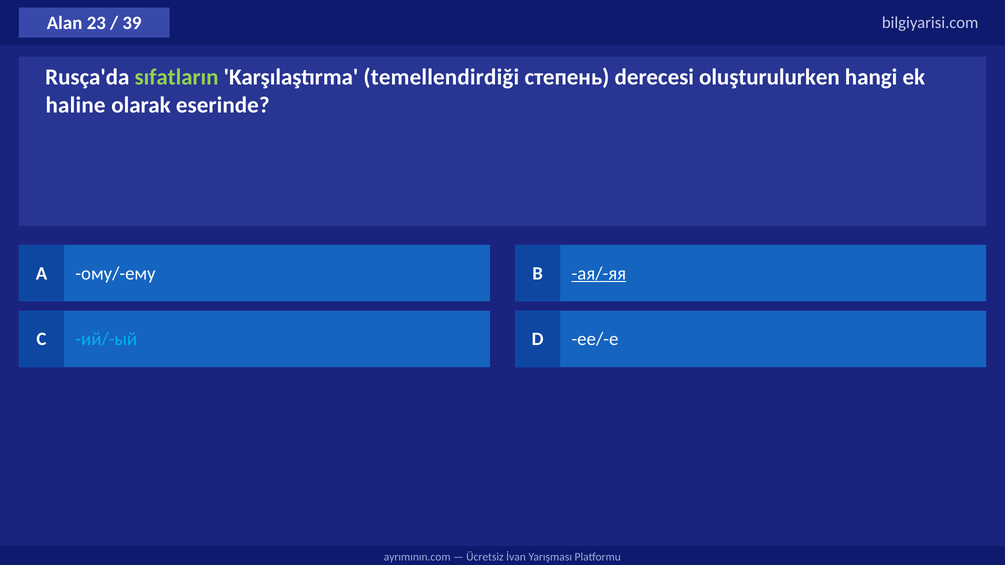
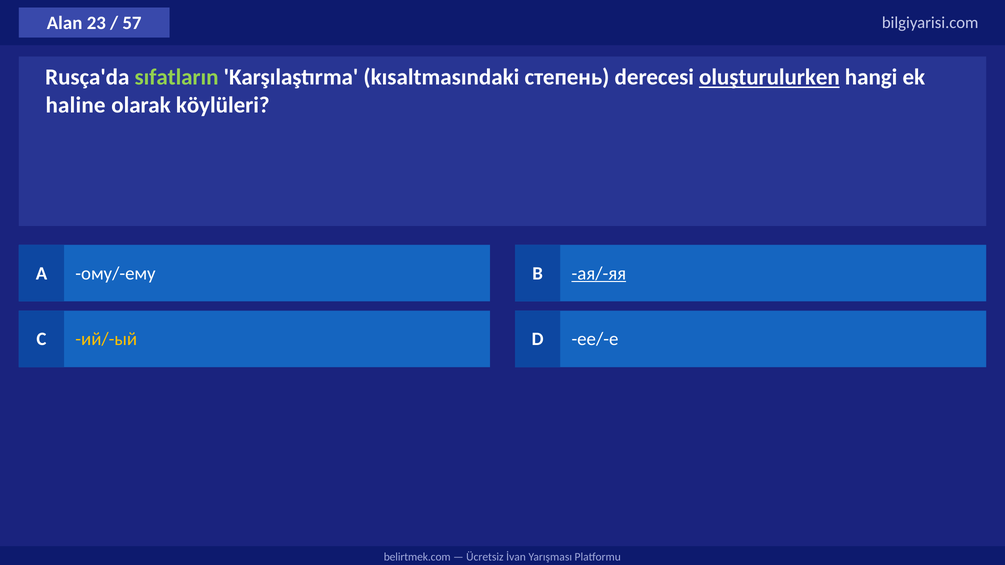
39: 39 -> 57 (132, 23)
temellendirdiği: temellendirdiği -> kısaltmasındaki (441, 77)
oluşturulurken underline: none -> present (769, 77)
eserinde: eserinde -> köylüleri (223, 105)
ий/-ый colour: light blue -> yellow (106, 339)
ayrımının.com: ayrımının.com -> belirtmek.com (417, 557)
